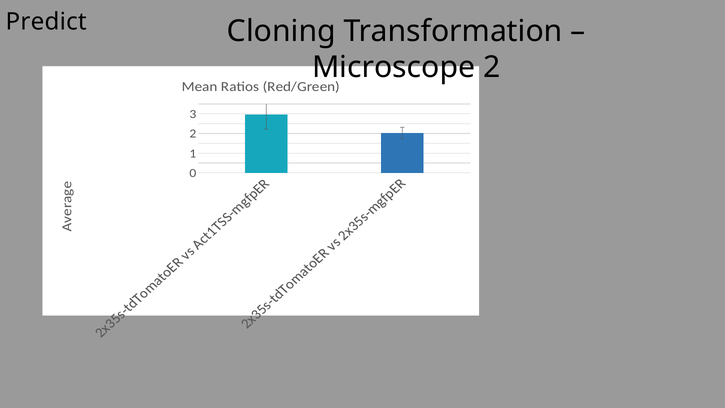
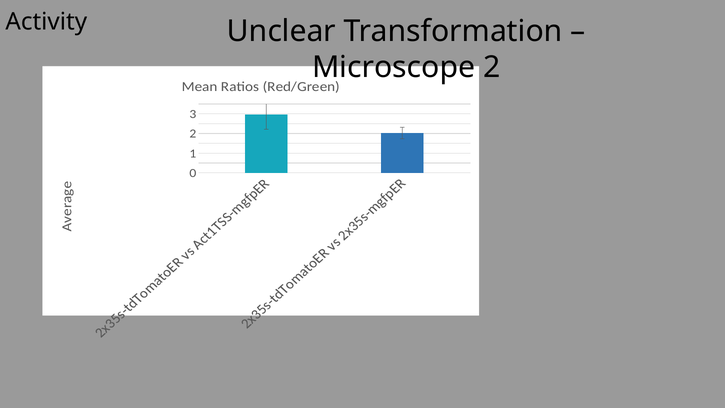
Predict: Predict -> Activity (46, 22)
Cloning: Cloning -> Unclear (281, 31)
